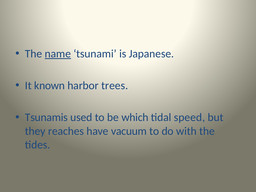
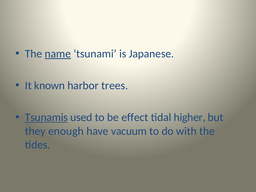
Tsunamis underline: none -> present (46, 117)
which: which -> effect (135, 117)
speed: speed -> higher (190, 117)
reaches: reaches -> enough (66, 131)
